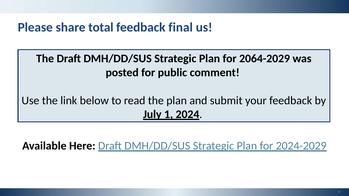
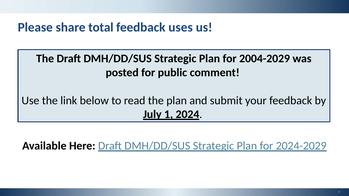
final: final -> uses (181, 27)
2064-2029: 2064-2029 -> 2004-2029 (265, 59)
